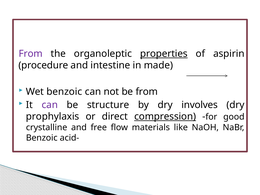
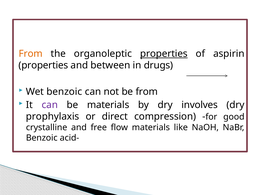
From colour: purple -> orange (31, 54)
procedure: procedure -> properties (43, 65)
intestine: intestine -> between (110, 65)
made: made -> drugs (158, 65)
be structure: structure -> materials (108, 105)
compression underline: present -> none (165, 117)
